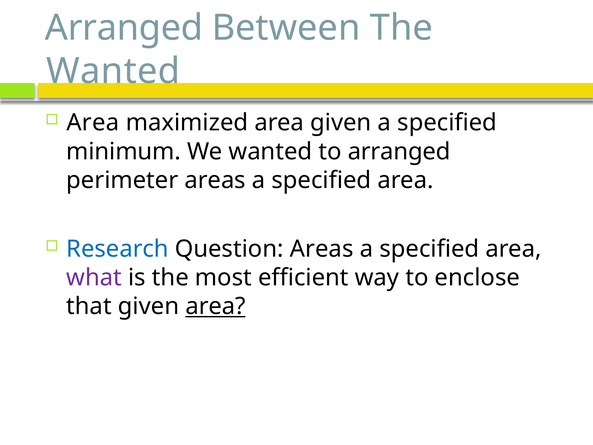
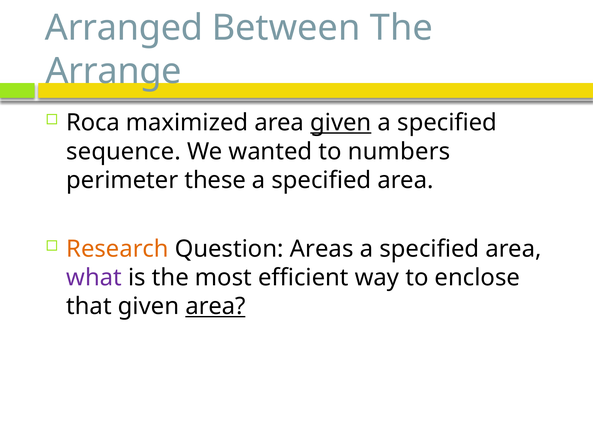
Wanted: Wanted -> Arrange (114, 71)
Area: Area -> Roca (93, 123)
given underline: none -> present (341, 123)
minimum: minimum -> sequence (124, 151)
to arranged: arranged -> numbers (399, 151)
perimeter areas: areas -> these (215, 180)
Research colour: blue -> orange (117, 249)
